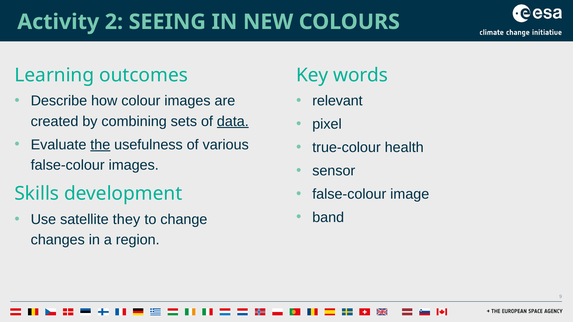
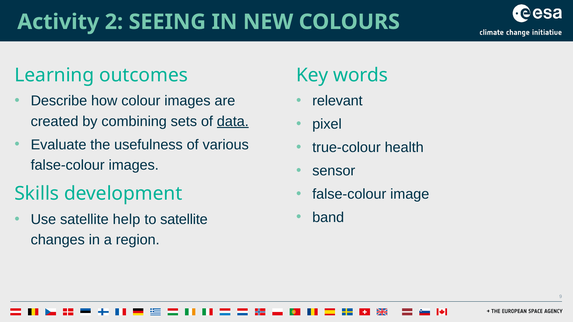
the underline: present -> none (100, 145)
they: they -> help (126, 220)
to change: change -> satellite (184, 220)
